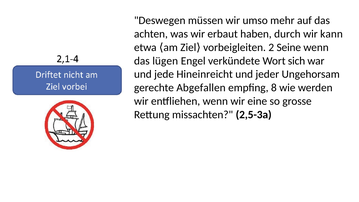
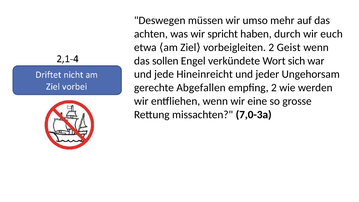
erbaut: erbaut -> spricht (223, 34)
kann: kann -> euch (332, 34)
Seine: Seine -> Geist (289, 47)
lügen: lügen -> sollen (165, 61)
empfing 8: 8 -> 2 (274, 88)
2,5-3a: 2,5-3a -> 7,0-3a (254, 115)
